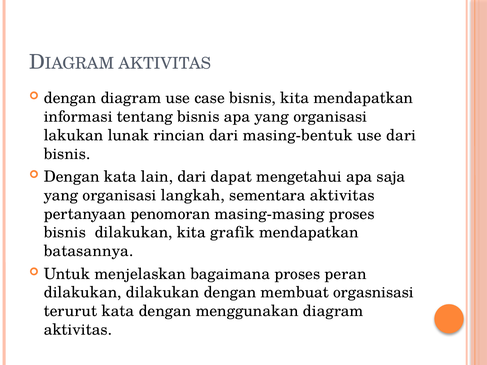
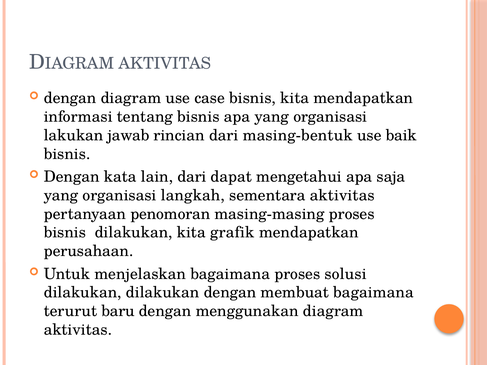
lunak: lunak -> jawab (128, 135)
use dari: dari -> baik (401, 135)
batasannya: batasannya -> perusahaan (89, 251)
peran: peran -> solusi (346, 274)
membuat orgasnisasi: orgasnisasi -> bagaimana (373, 293)
terurut kata: kata -> baru (118, 311)
